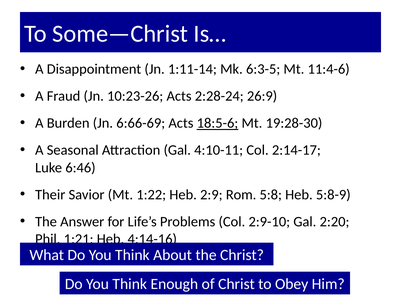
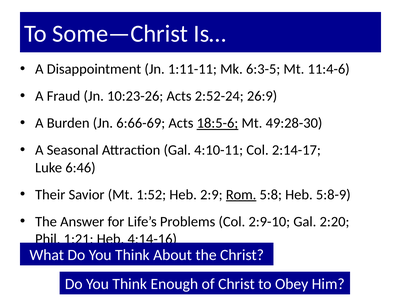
1:11-14: 1:11-14 -> 1:11-11 (192, 69)
2:28-24: 2:28-24 -> 2:52-24 (219, 96)
19:28-30: 19:28-30 -> 49:28-30 (294, 123)
1:22: 1:22 -> 1:52 (151, 194)
Rom underline: none -> present (241, 194)
